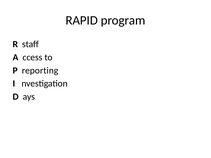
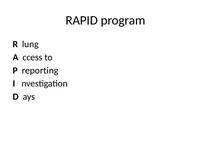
staff: staff -> lung (30, 44)
